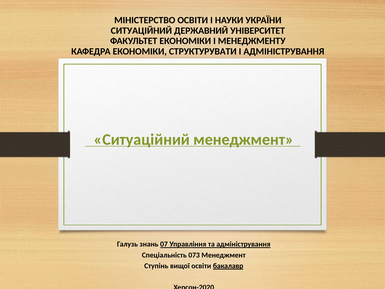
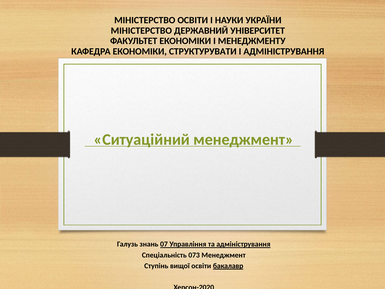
СИТУАЦІЙНИЙ: СИТУАЦІЙНИЙ -> МІНІСТЕРСТВО (141, 31)
